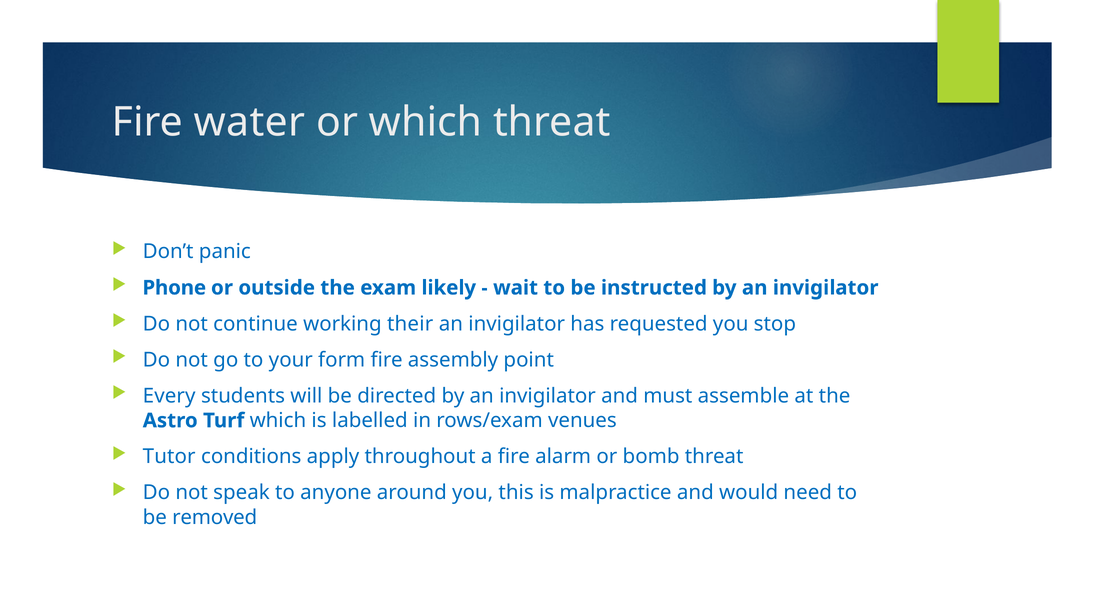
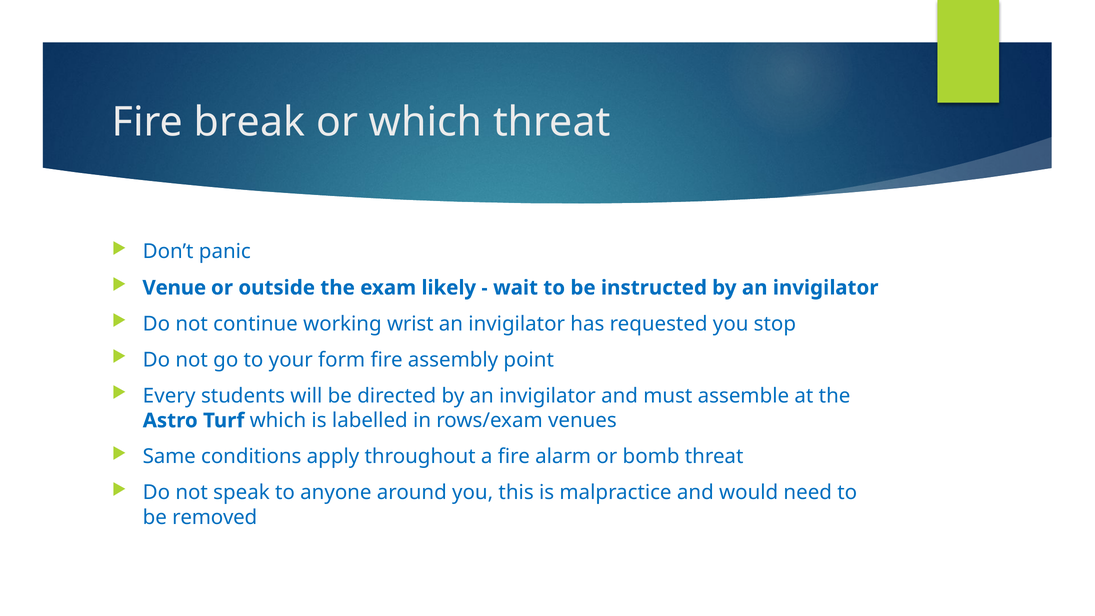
water: water -> break (250, 122)
Phone: Phone -> Venue (174, 288)
their: their -> wrist (410, 324)
Tutor: Tutor -> Same (169, 457)
